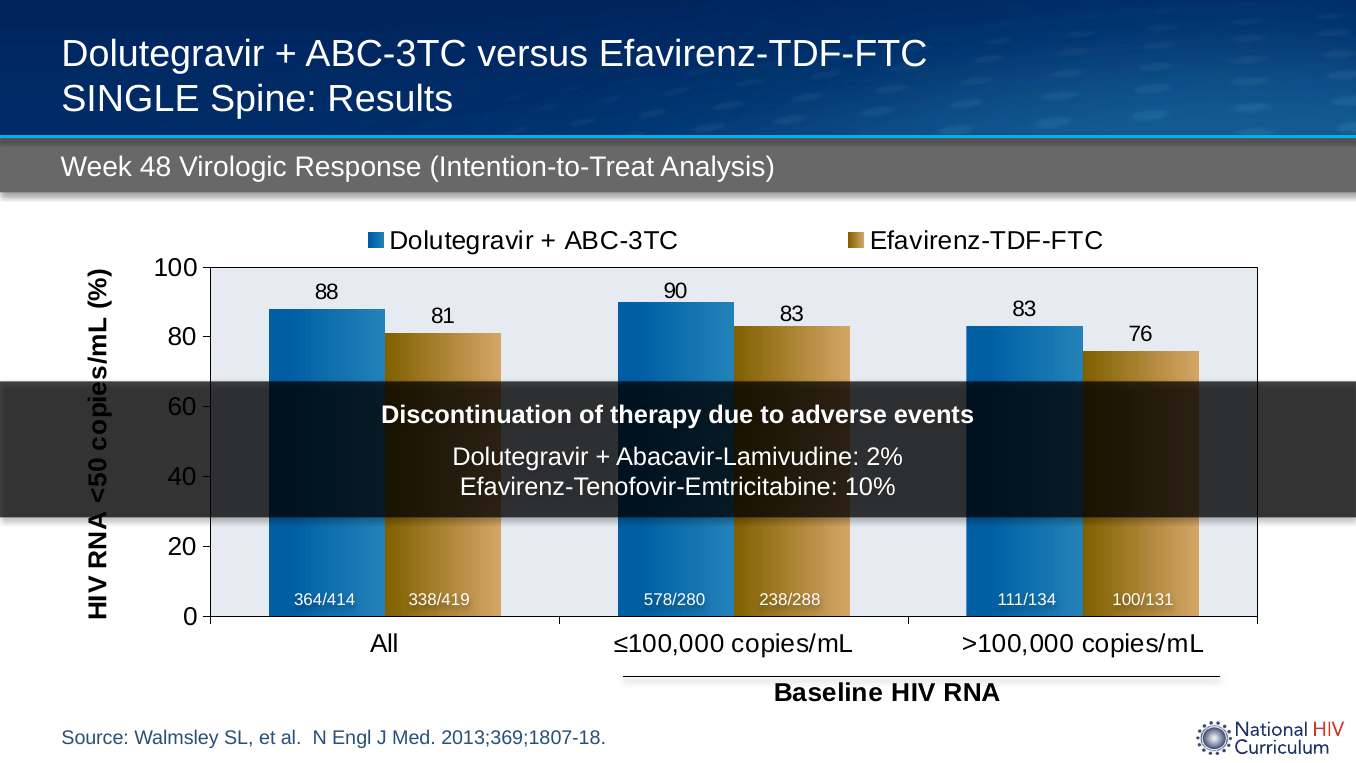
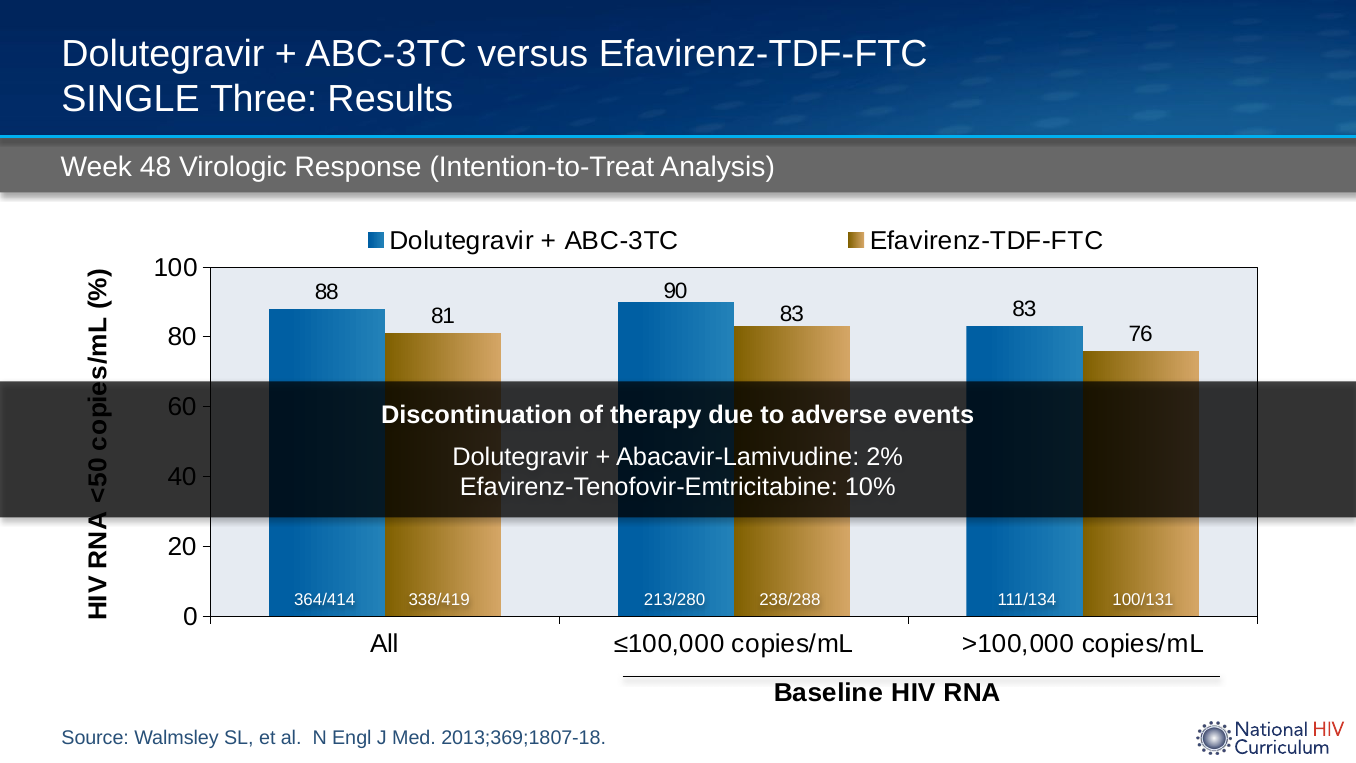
Spine: Spine -> Three (264, 99)
578/280: 578/280 -> 213/280 (675, 600)
